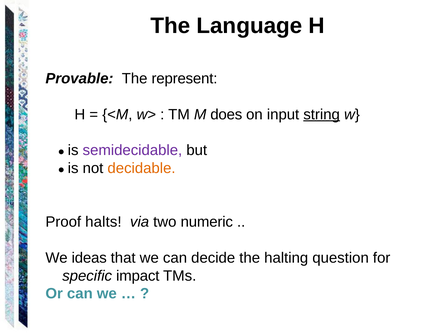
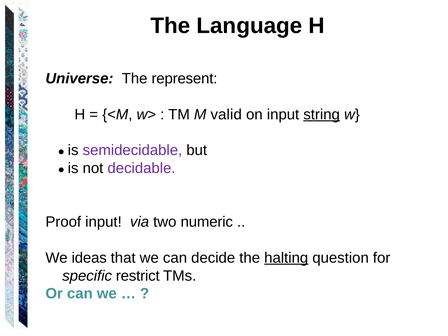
Provable: Provable -> Universe (79, 79)
does: does -> valid (226, 114)
decidable colour: orange -> purple (142, 168)
Proof halts: halts -> input (104, 222)
halting underline: none -> present (286, 258)
impact: impact -> restrict (138, 276)
